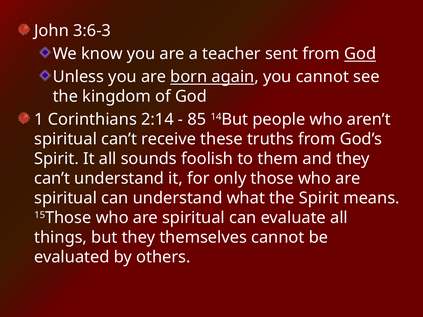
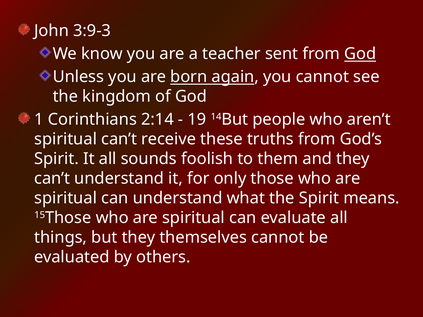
3:6-3: 3:6-3 -> 3:9-3 (92, 31)
85: 85 -> 19 (197, 119)
